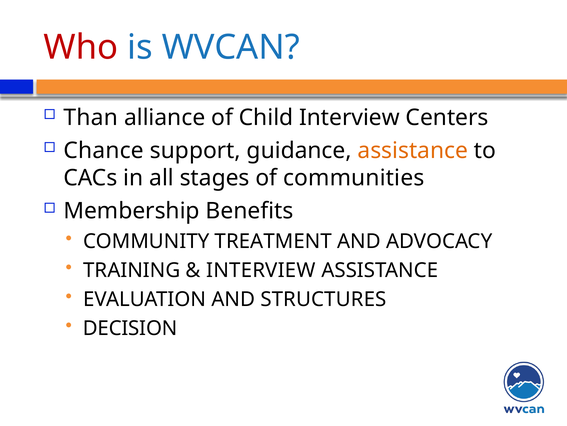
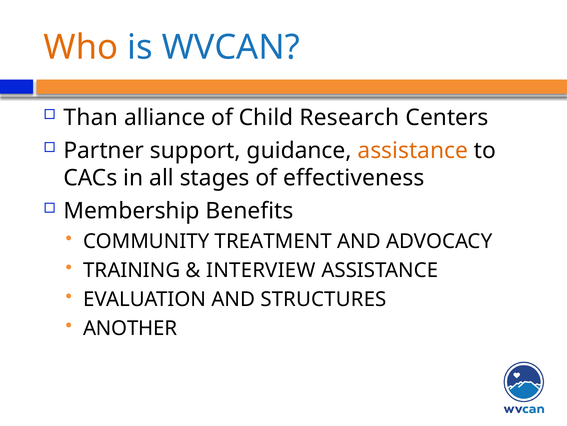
Who colour: red -> orange (81, 47)
Child Interview: Interview -> Research (349, 117)
Chance: Chance -> Partner (104, 150)
communities: communities -> effectiveness (354, 178)
DECISION: DECISION -> ANOTHER (130, 328)
